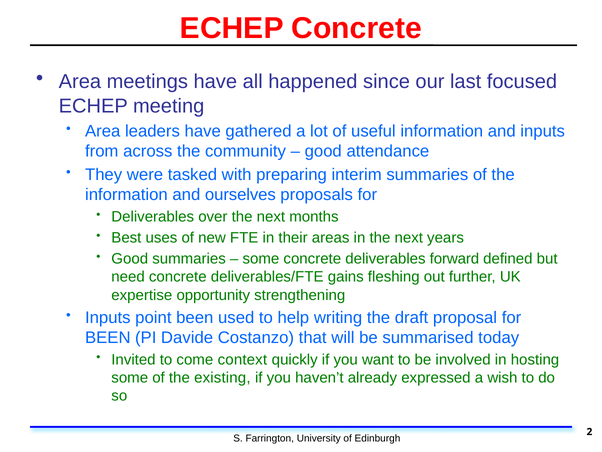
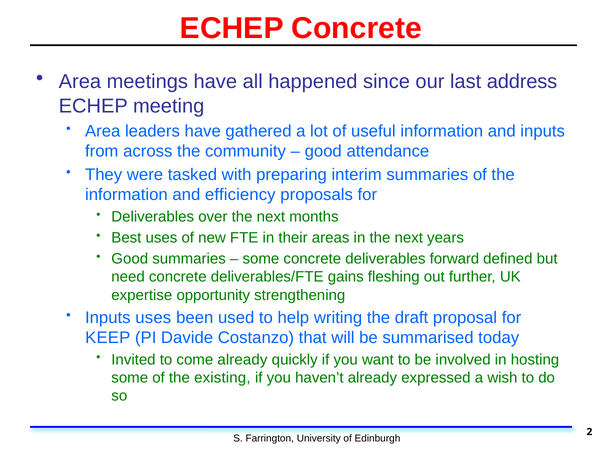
focused: focused -> address (522, 82)
ourselves: ourselves -> efficiency (240, 195)
Inputs point: point -> uses (153, 317)
BEEN: BEEN -> KEEP (108, 337)
come context: context -> already (242, 359)
